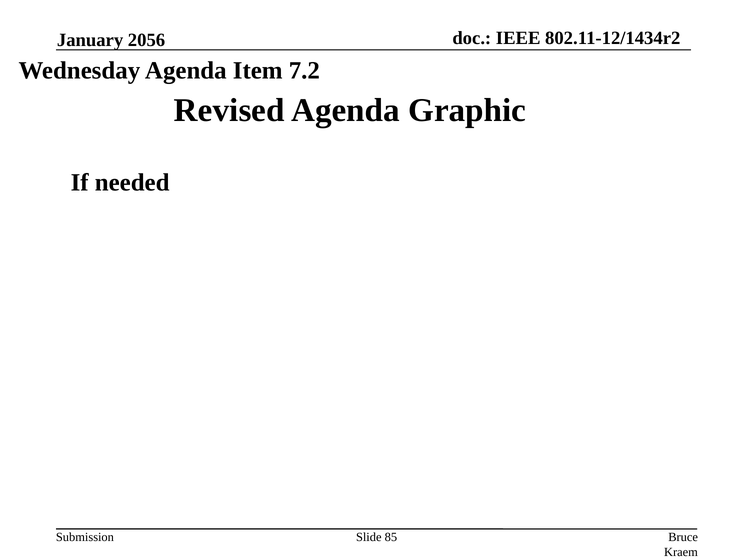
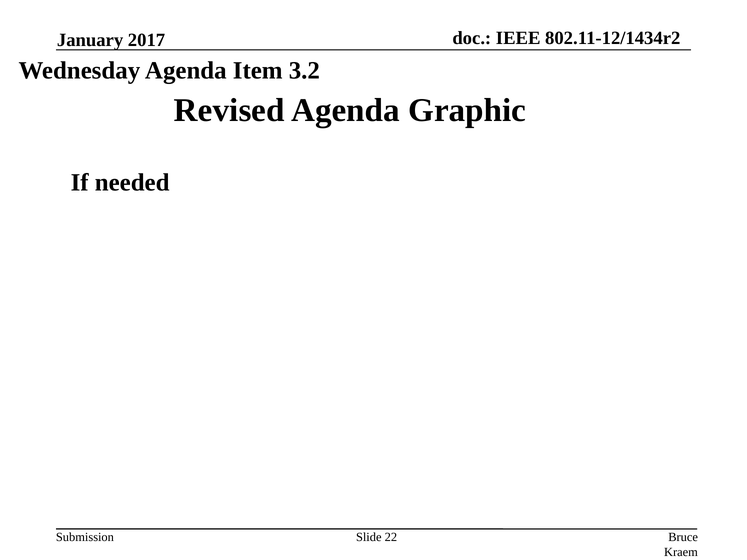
2056: 2056 -> 2017 (147, 40)
7.2: 7.2 -> 3.2 (304, 71)
85: 85 -> 22 (391, 537)
